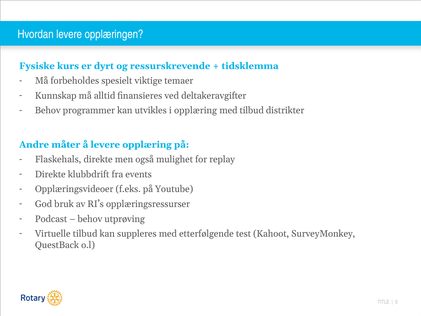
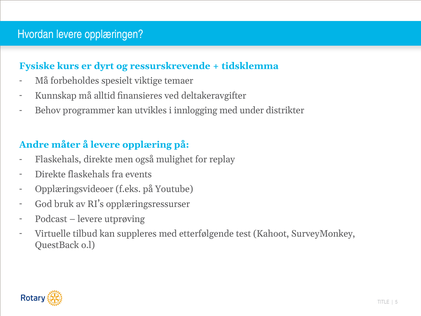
i opplæring: opplæring -> innlogging (196, 110)
med tilbud: tilbud -> under (252, 110)
Direkte klubbdrift: klubbdrift -> flaskehals (89, 174)
behov: behov -> levere (90, 219)
